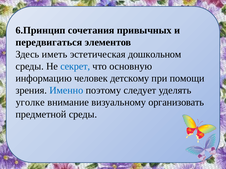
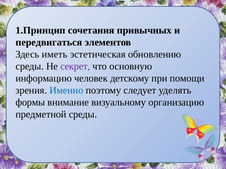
6.Принцип: 6.Принцип -> 1.Принцип (40, 30)
дошкольном: дошкольном -> обновлению (155, 54)
секрет colour: blue -> purple (75, 66)
уголке: уголке -> формы (30, 103)
организовать: организовать -> организацию (176, 103)
